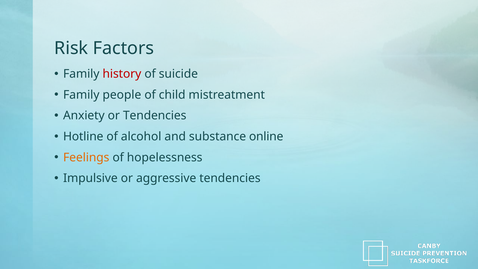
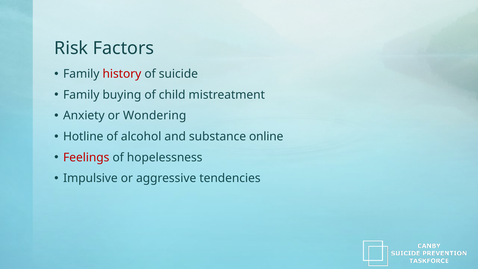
people: people -> buying (122, 95)
or Tendencies: Tendencies -> Wondering (155, 116)
Feelings colour: orange -> red (86, 157)
